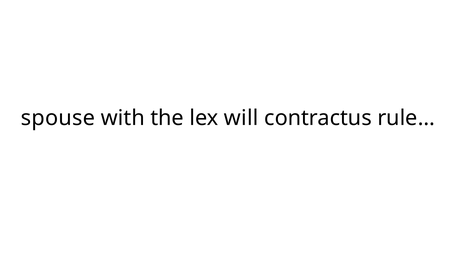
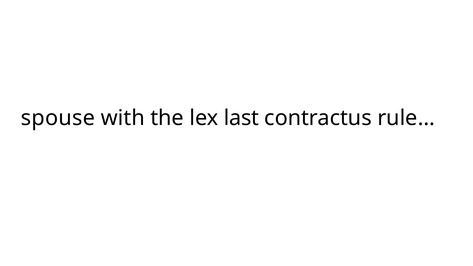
will: will -> last (241, 118)
